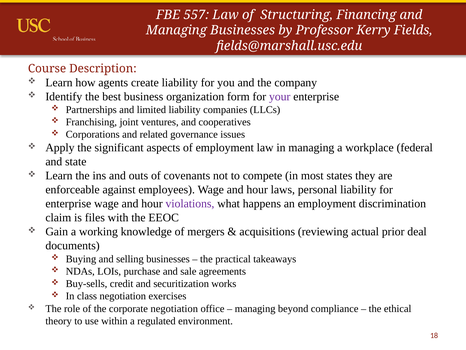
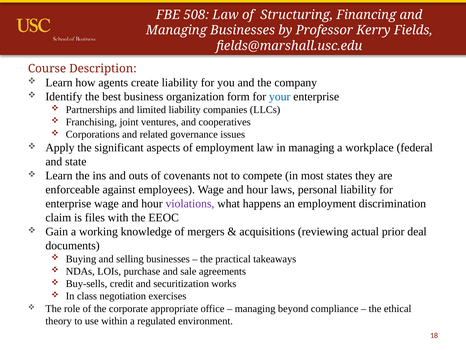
557: 557 -> 508 (196, 15)
your colour: purple -> blue (280, 96)
corporate negotiation: negotiation -> appropriate (174, 308)
